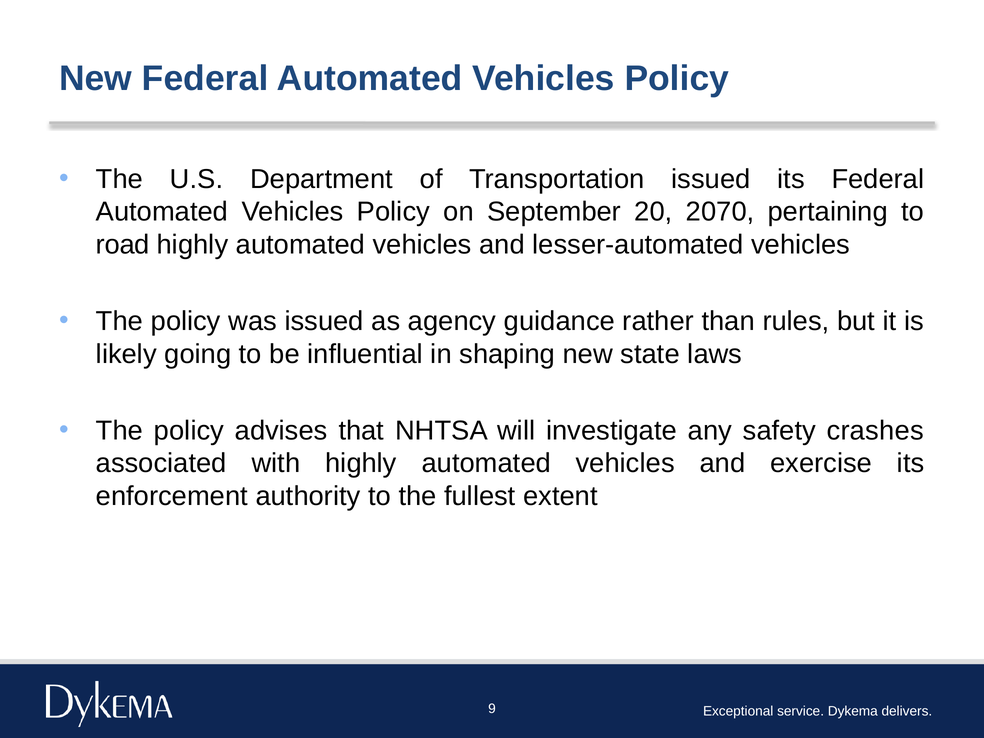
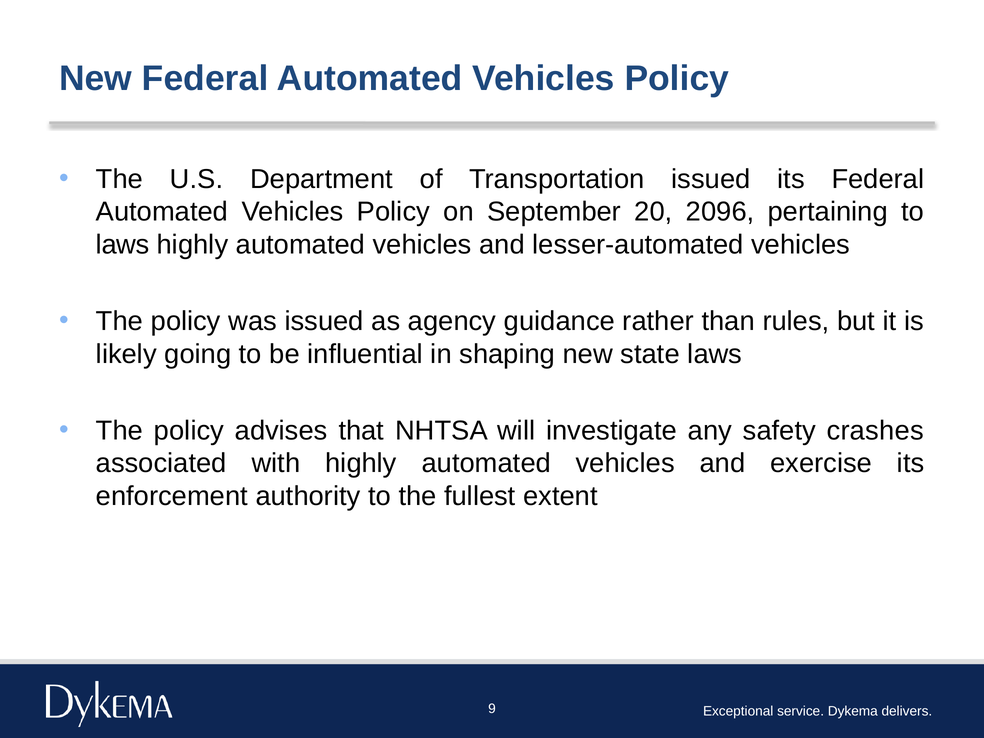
2070: 2070 -> 2096 (720, 212)
road: road -> laws (123, 245)
